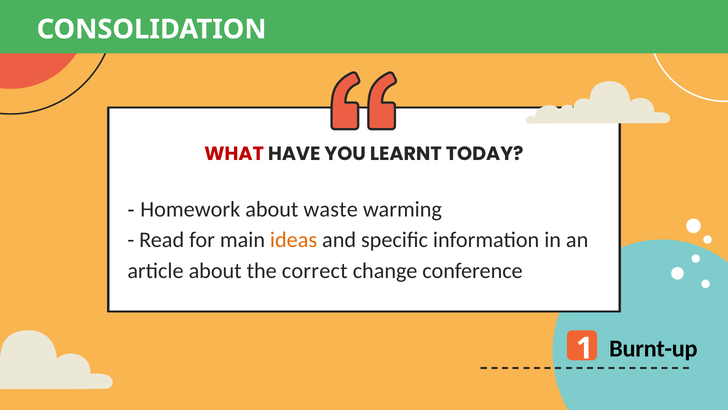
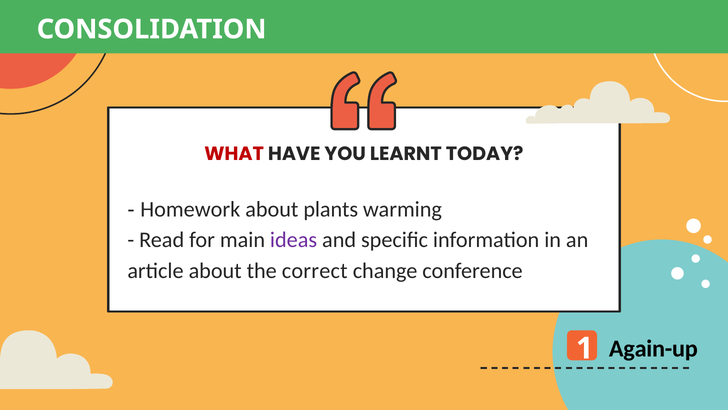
waste: waste -> plants (331, 209)
ideas colour: orange -> purple (294, 240)
Burnt-up: Burnt-up -> Again-up (653, 348)
